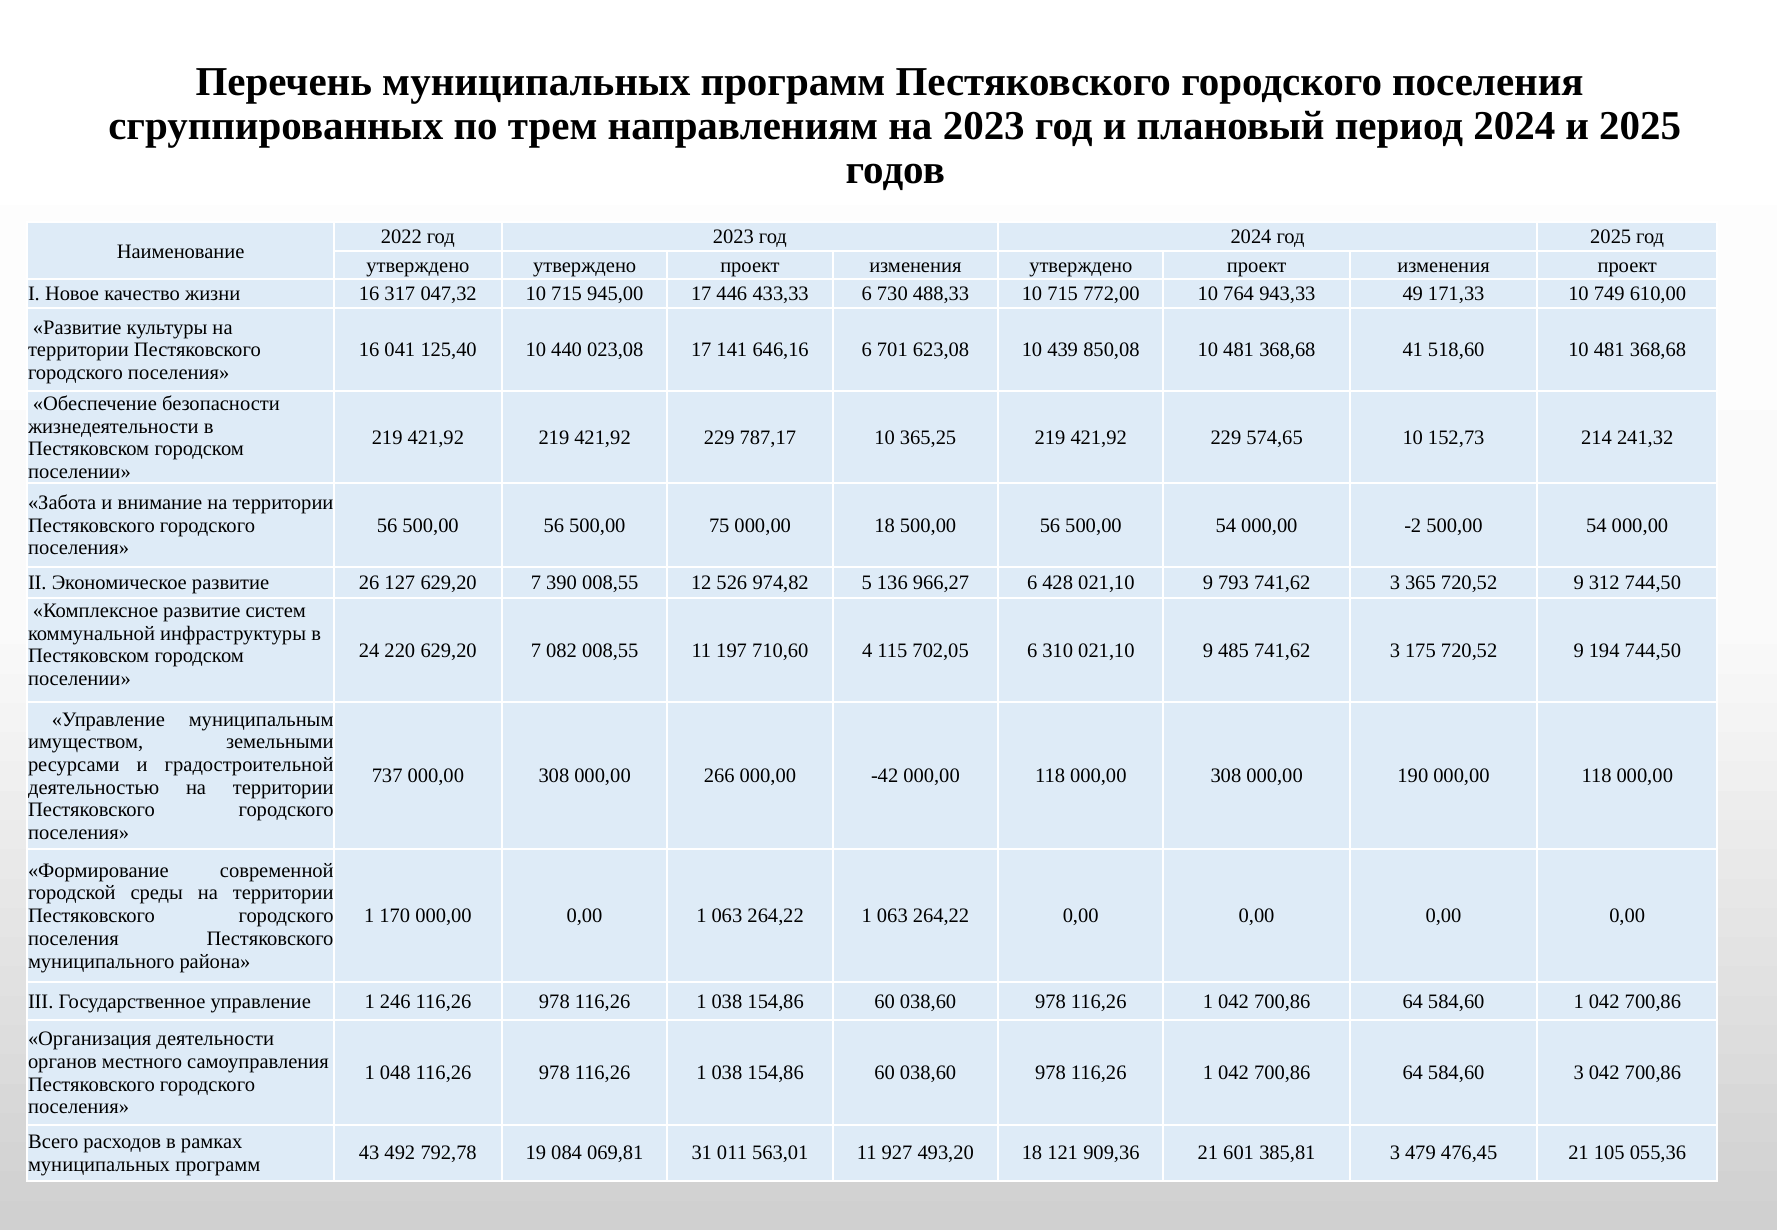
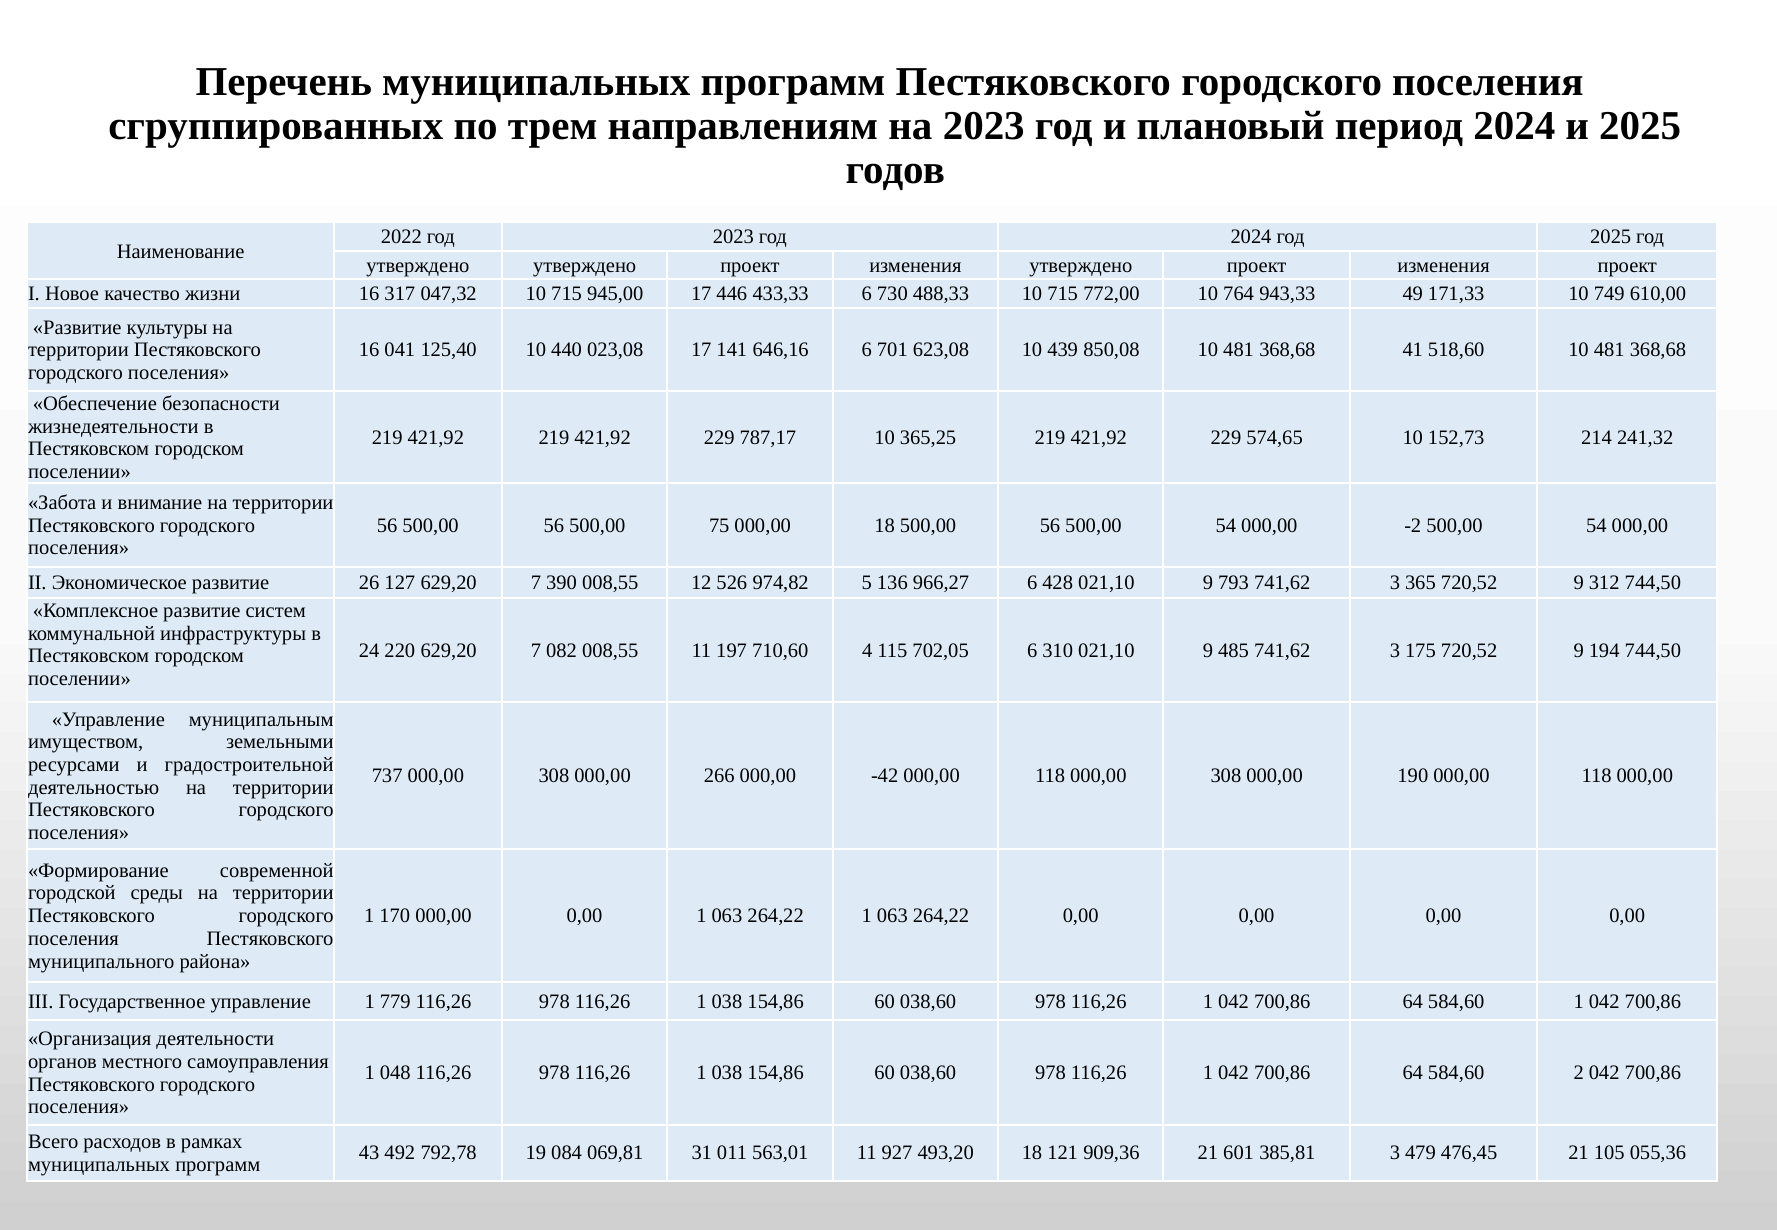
246: 246 -> 779 (395, 1002)
584,60 3: 3 -> 2 (1579, 1073)
